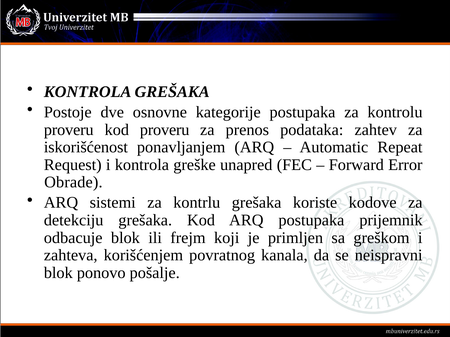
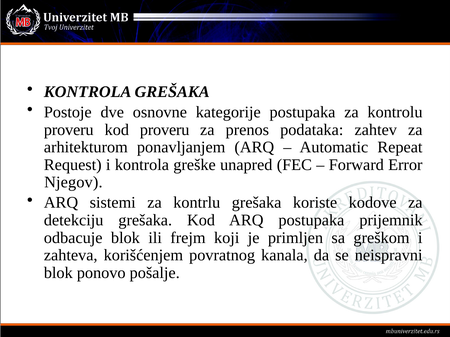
iskorišćenost: iskorišćenost -> arhitekturom (86, 147)
Obrade: Obrade -> Njegov (73, 182)
